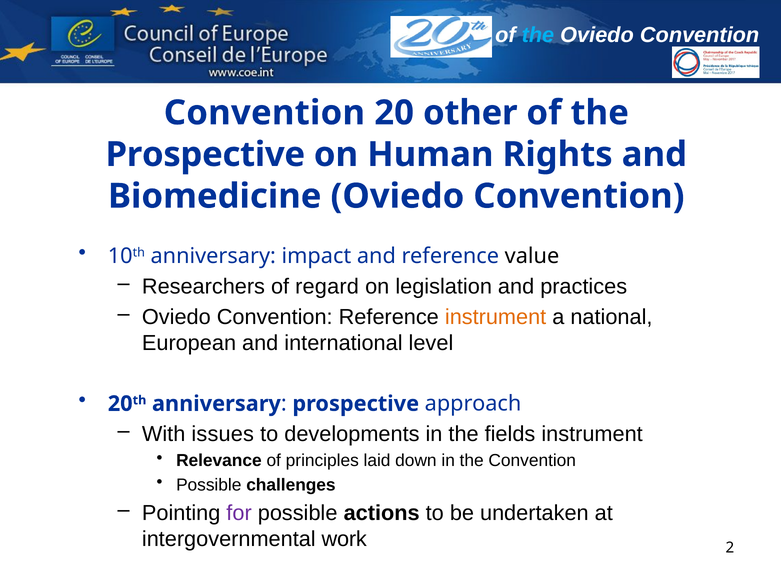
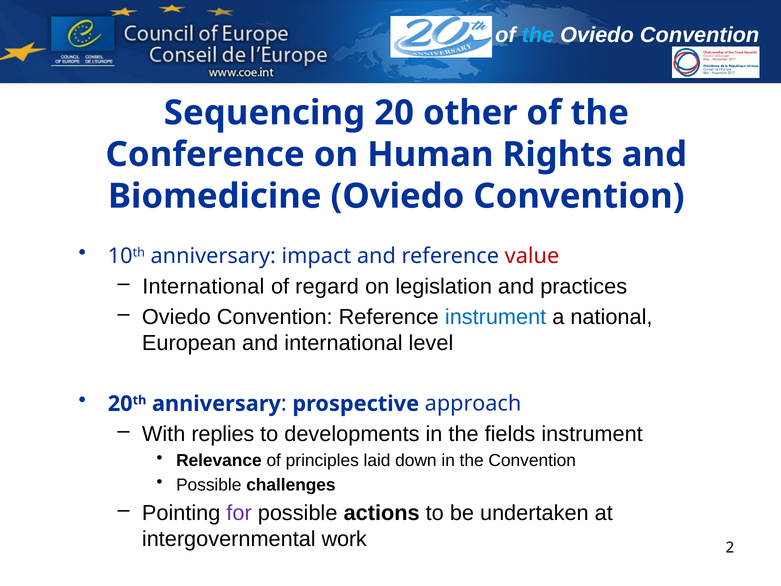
Convention: Convention -> Sequencing (264, 113)
Prospective: Prospective -> Conference (205, 154)
value colour: black -> red (532, 256)
Researchers: Researchers -> International (203, 286)
instrument colour: orange -> blue (496, 317)
issues: issues -> replies (223, 434)
